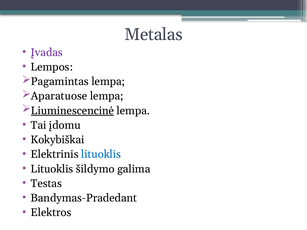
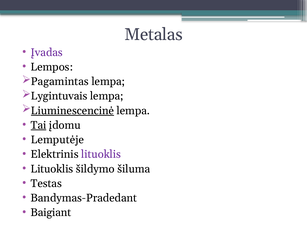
Aparatuose: Aparatuose -> Lygintuvais (59, 96)
Tai underline: none -> present (38, 125)
Kokybiškai: Kokybiškai -> Lemputėje (57, 140)
lituoklis colour: blue -> purple (101, 154)
galima: galima -> šiluma (134, 169)
Elektros: Elektros -> Baigiant (51, 213)
